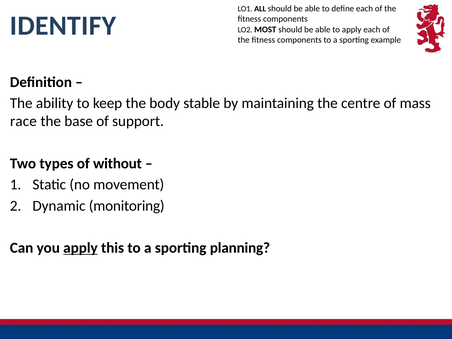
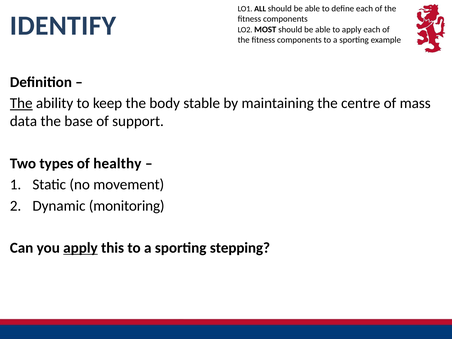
The underline: none -> present (21, 103)
race: race -> data (23, 121)
without: without -> healthy (117, 164)
planning: planning -> stepping (240, 248)
